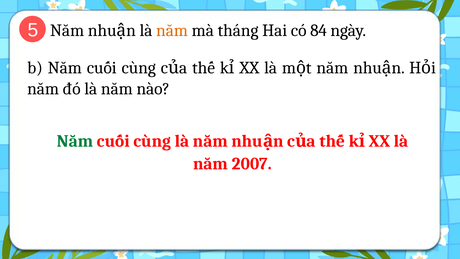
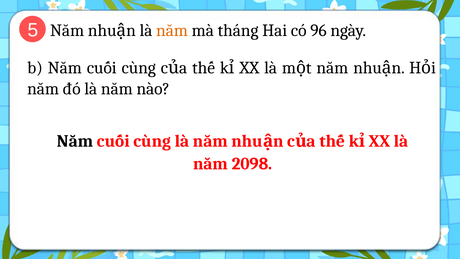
84: 84 -> 96 (318, 30)
Năm colour: green -> black (75, 141)
2007: 2007 -> 2098 (252, 164)
